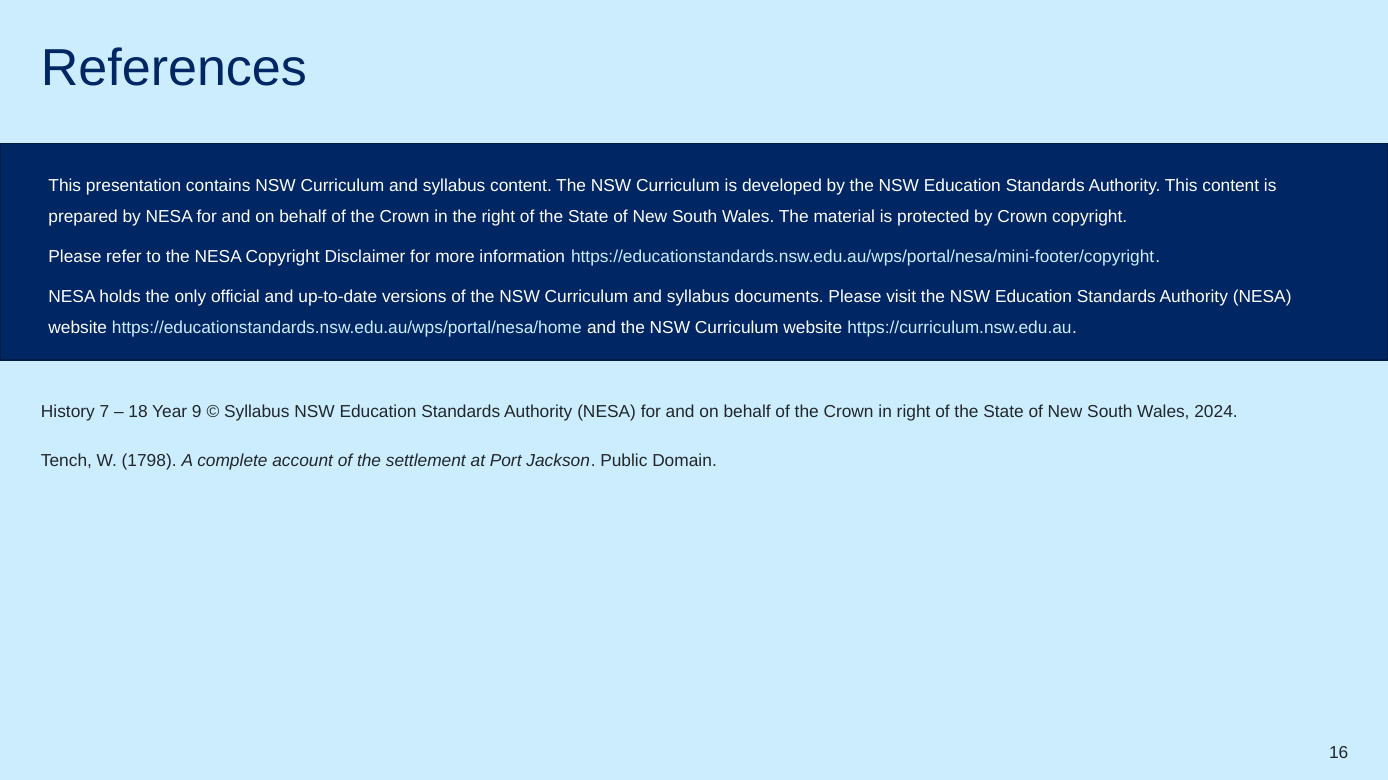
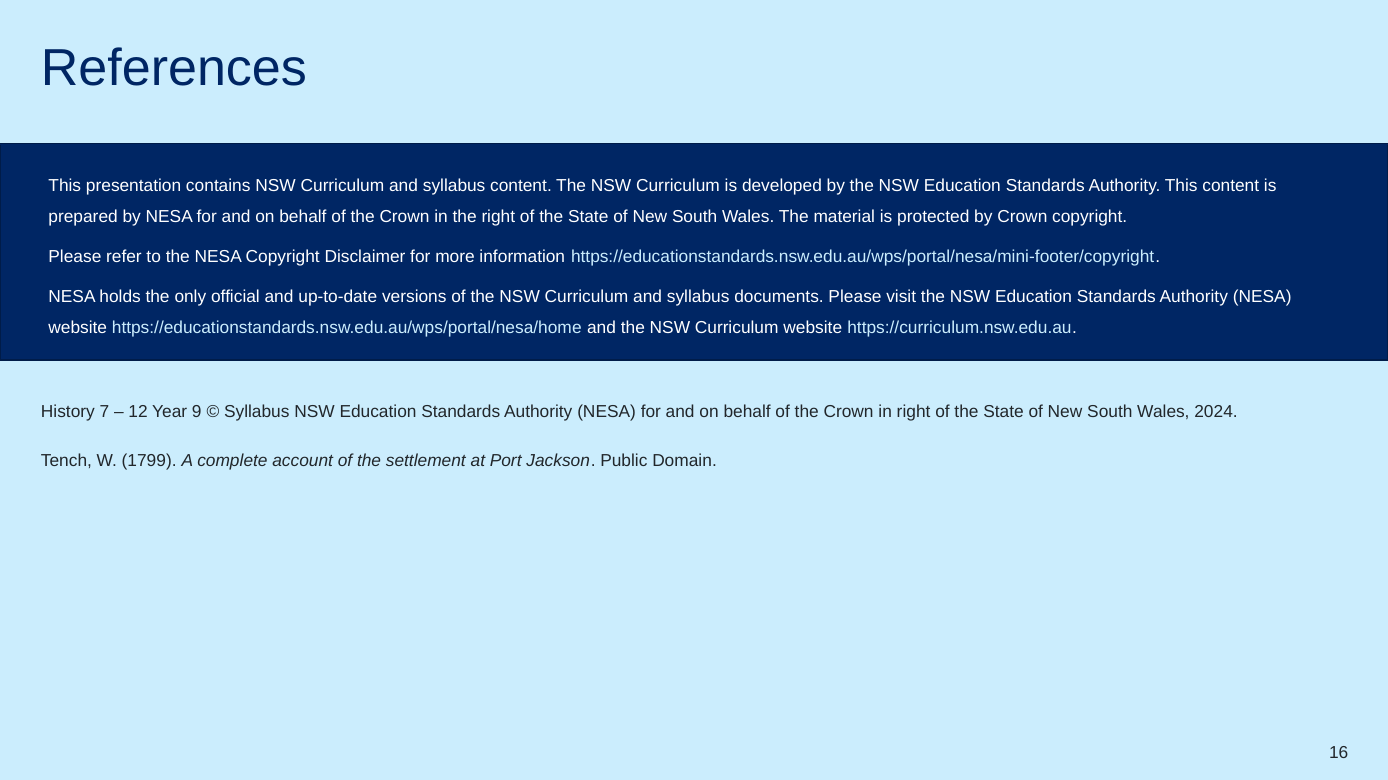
18: 18 -> 12 (138, 412)
1798: 1798 -> 1799 (149, 461)
